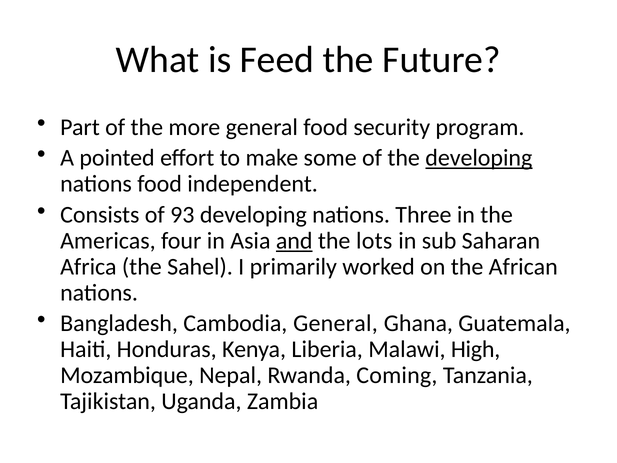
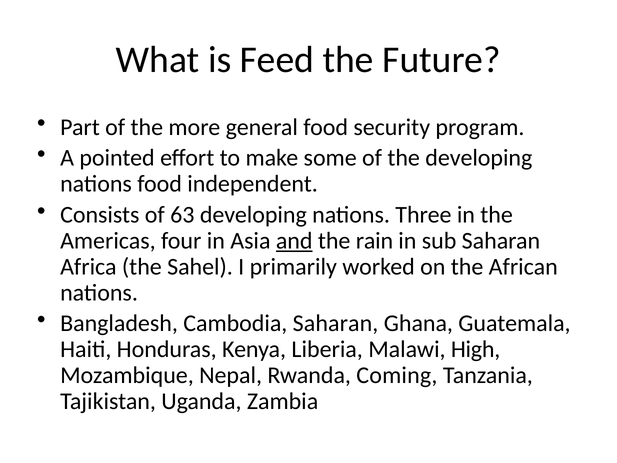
developing underline: present -> none (479, 158)
93: 93 -> 63 (182, 215)
lots: lots -> rain (374, 241)
Cambodia General: General -> Saharan (336, 323)
